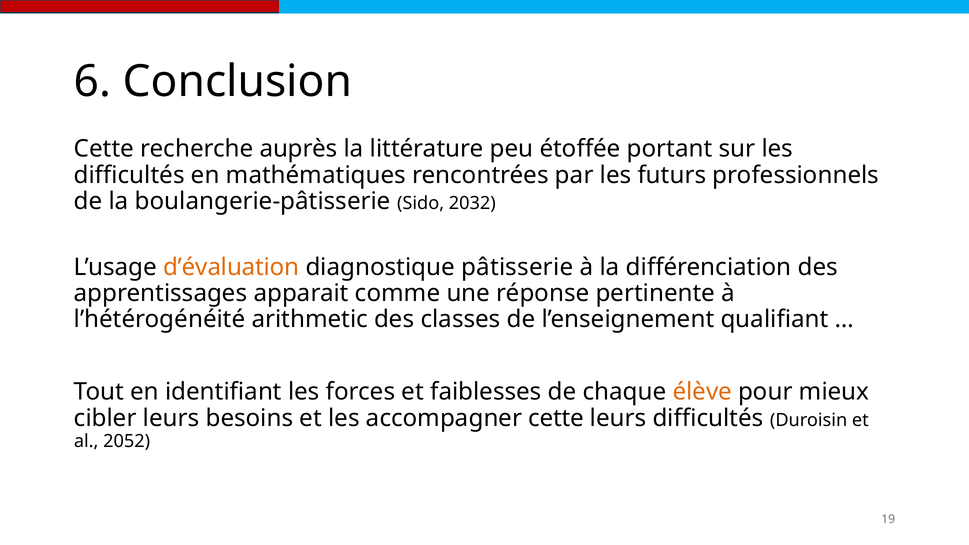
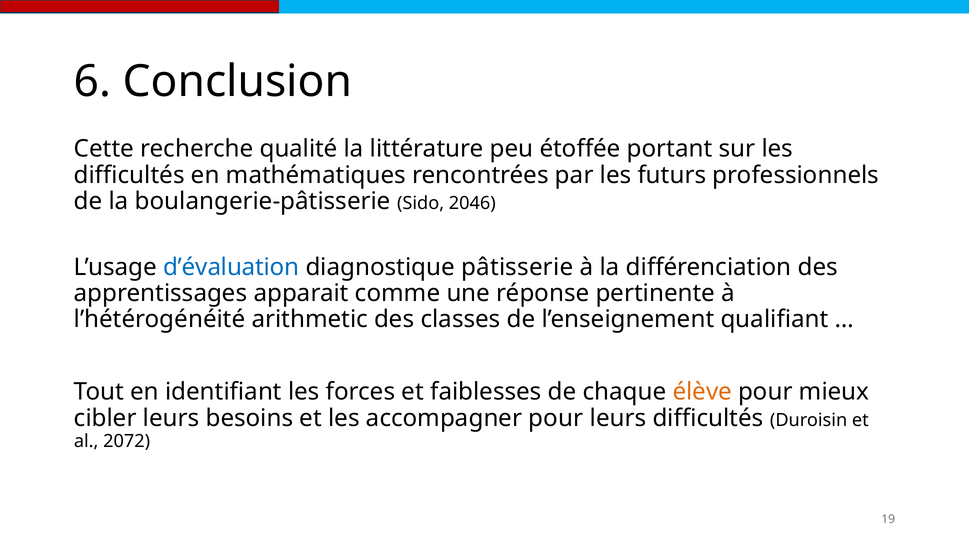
auprès: auprès -> qualité (299, 149)
2032: 2032 -> 2046 (472, 203)
d’évaluation colour: orange -> blue (231, 267)
accompagner cette: cette -> pour (556, 418)
2052: 2052 -> 2072 (127, 441)
